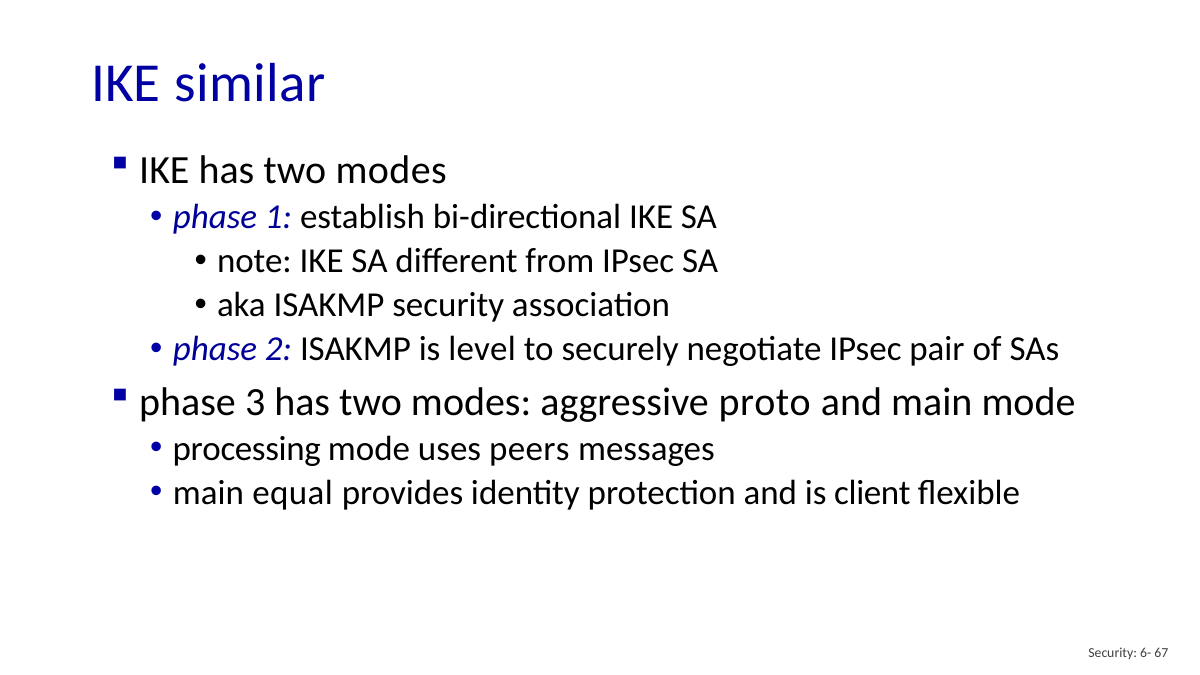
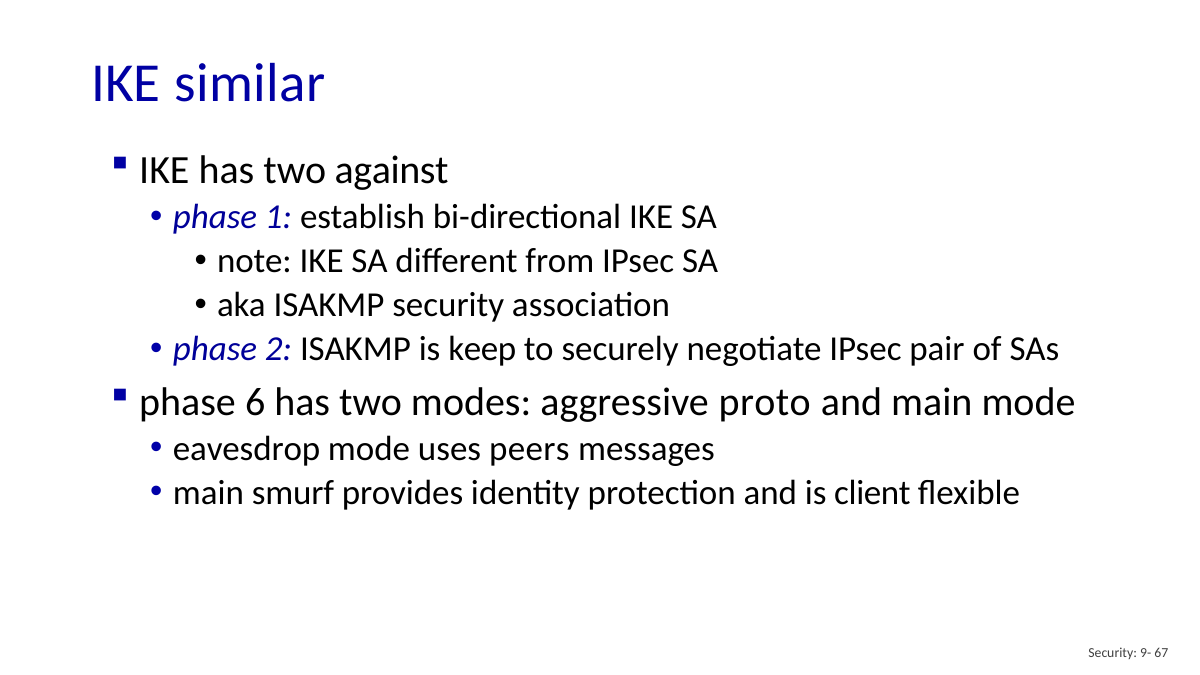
IKE has two modes: modes -> against (392, 170)
level: level -> keep (482, 349)
3: 3 -> 6 (255, 402)
processing: processing -> eavesdrop (247, 449)
equal: equal -> smurf (293, 493)
6-: 6- -> 9- (1146, 653)
